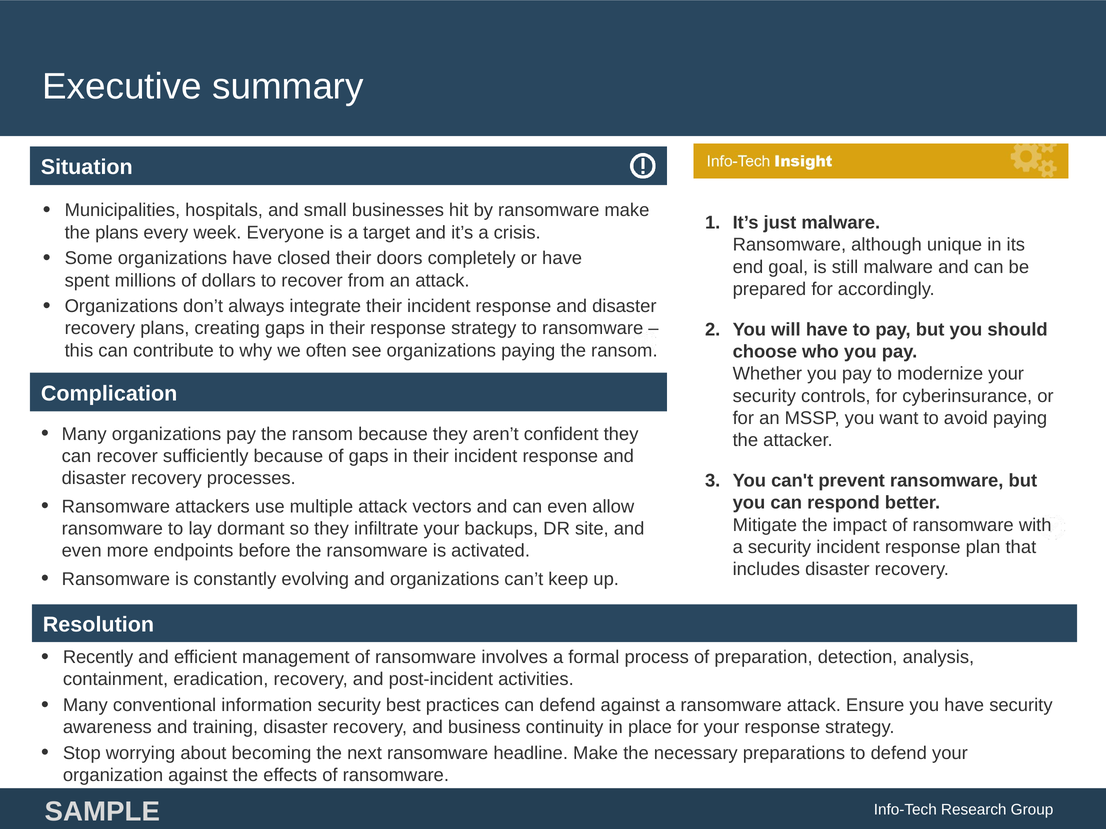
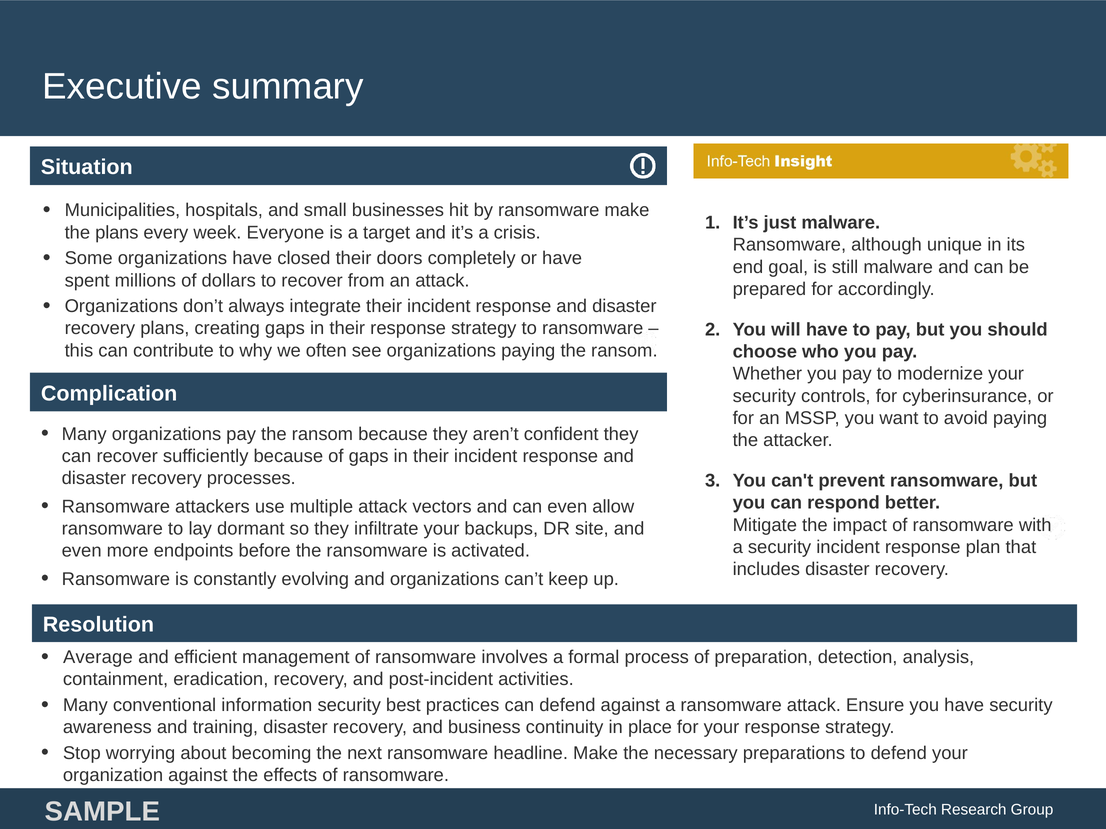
Recently: Recently -> Average (98, 658)
